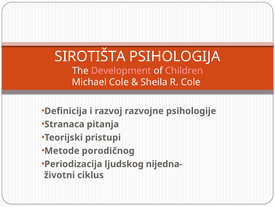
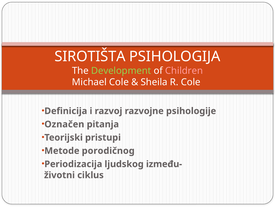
Development colour: pink -> light green (121, 70)
Stranaca: Stranaca -> Označen (64, 124)
nijedna-: nijedna- -> između- (164, 164)
